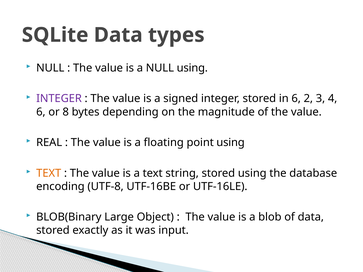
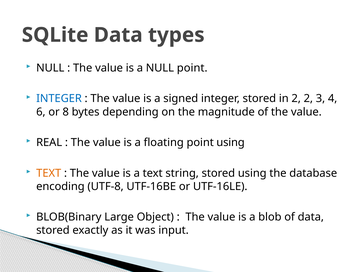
NULL using: using -> point (192, 68)
INTEGER colour: purple -> blue (59, 99)
in 6: 6 -> 2 (296, 99)
